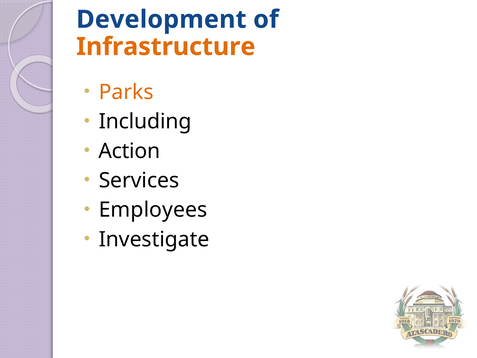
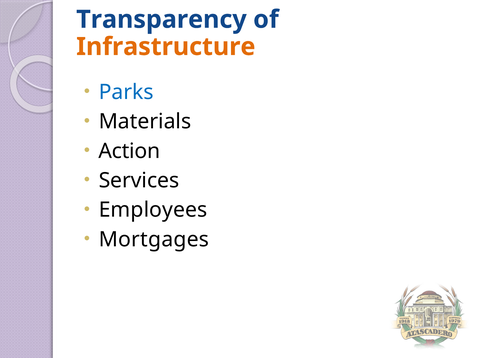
Development: Development -> Transparency (161, 19)
Parks colour: orange -> blue (126, 92)
Including: Including -> Materials (145, 122)
Investigate: Investigate -> Mortgages (154, 239)
